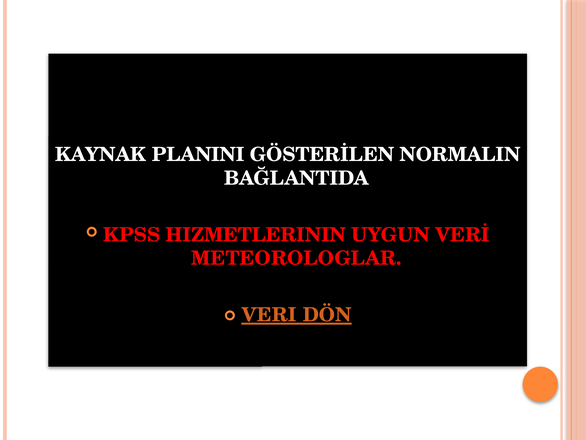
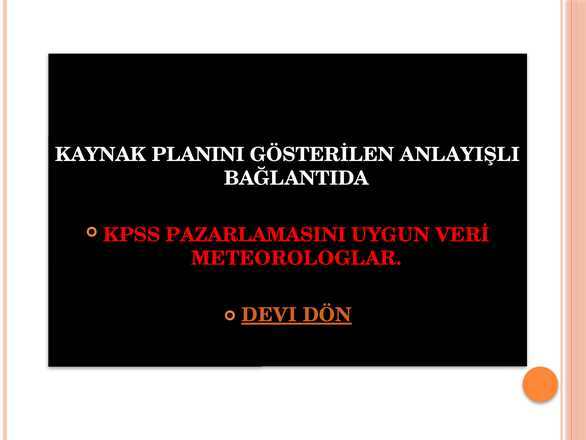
NORMALIN: NORMALIN -> ANLAYIŞLI (460, 155)
HIZMETLERININ: HIZMETLERININ -> PAZARLAMASINI (256, 235)
VERI: VERI -> DEVI (269, 315)
